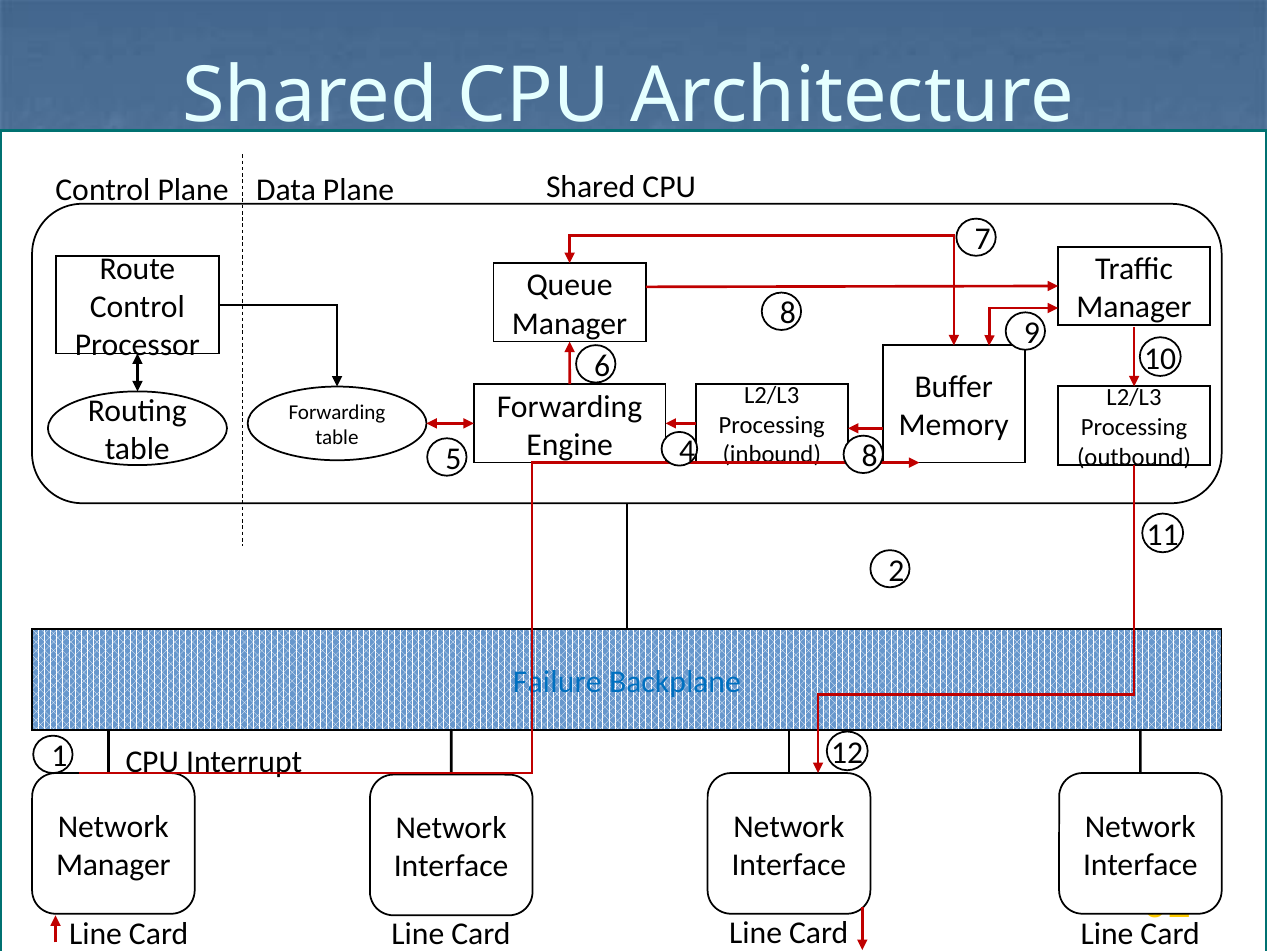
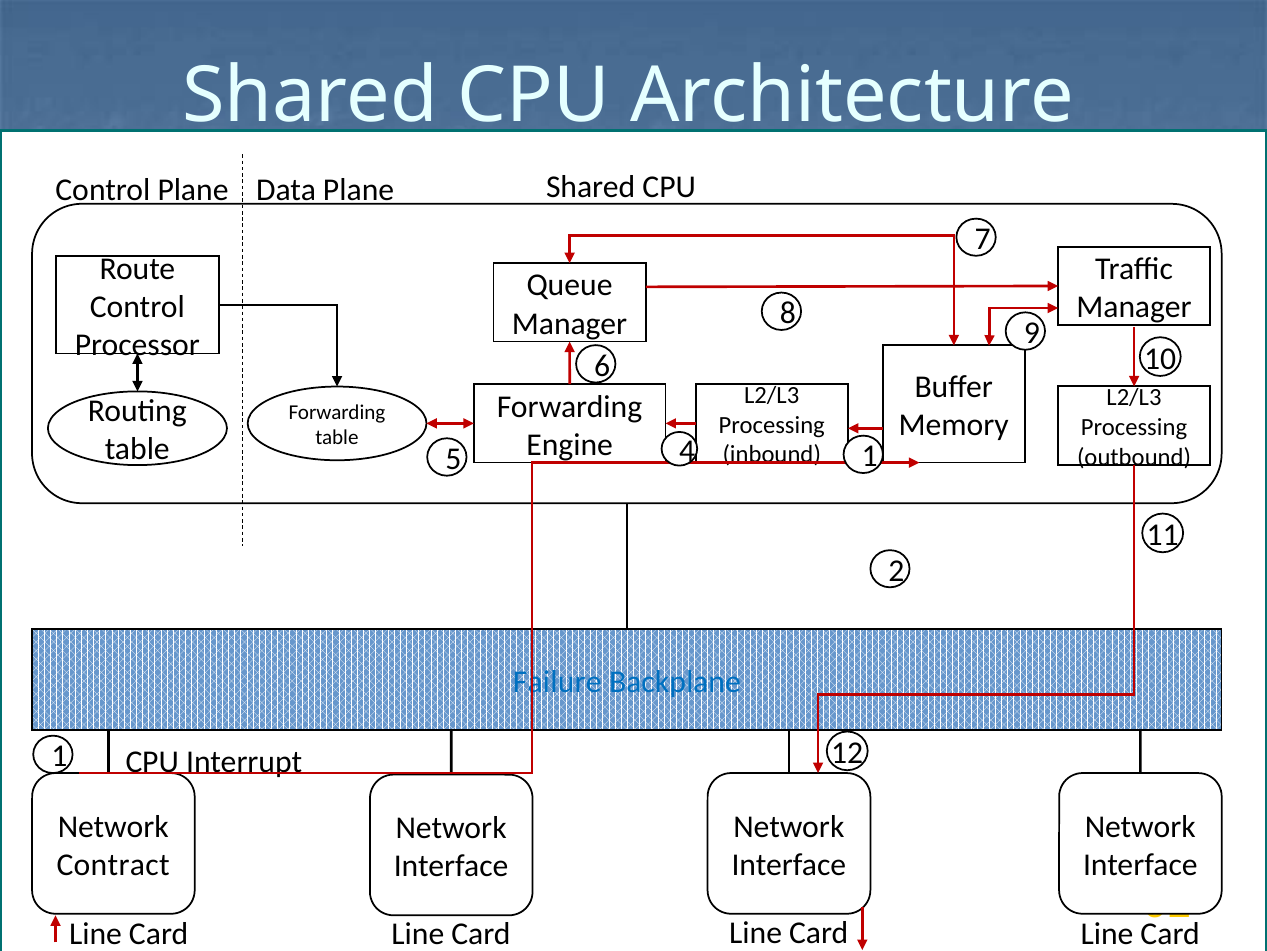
5 8: 8 -> 1 (870, 456)
Manager: Manager -> Contract (113, 864)
